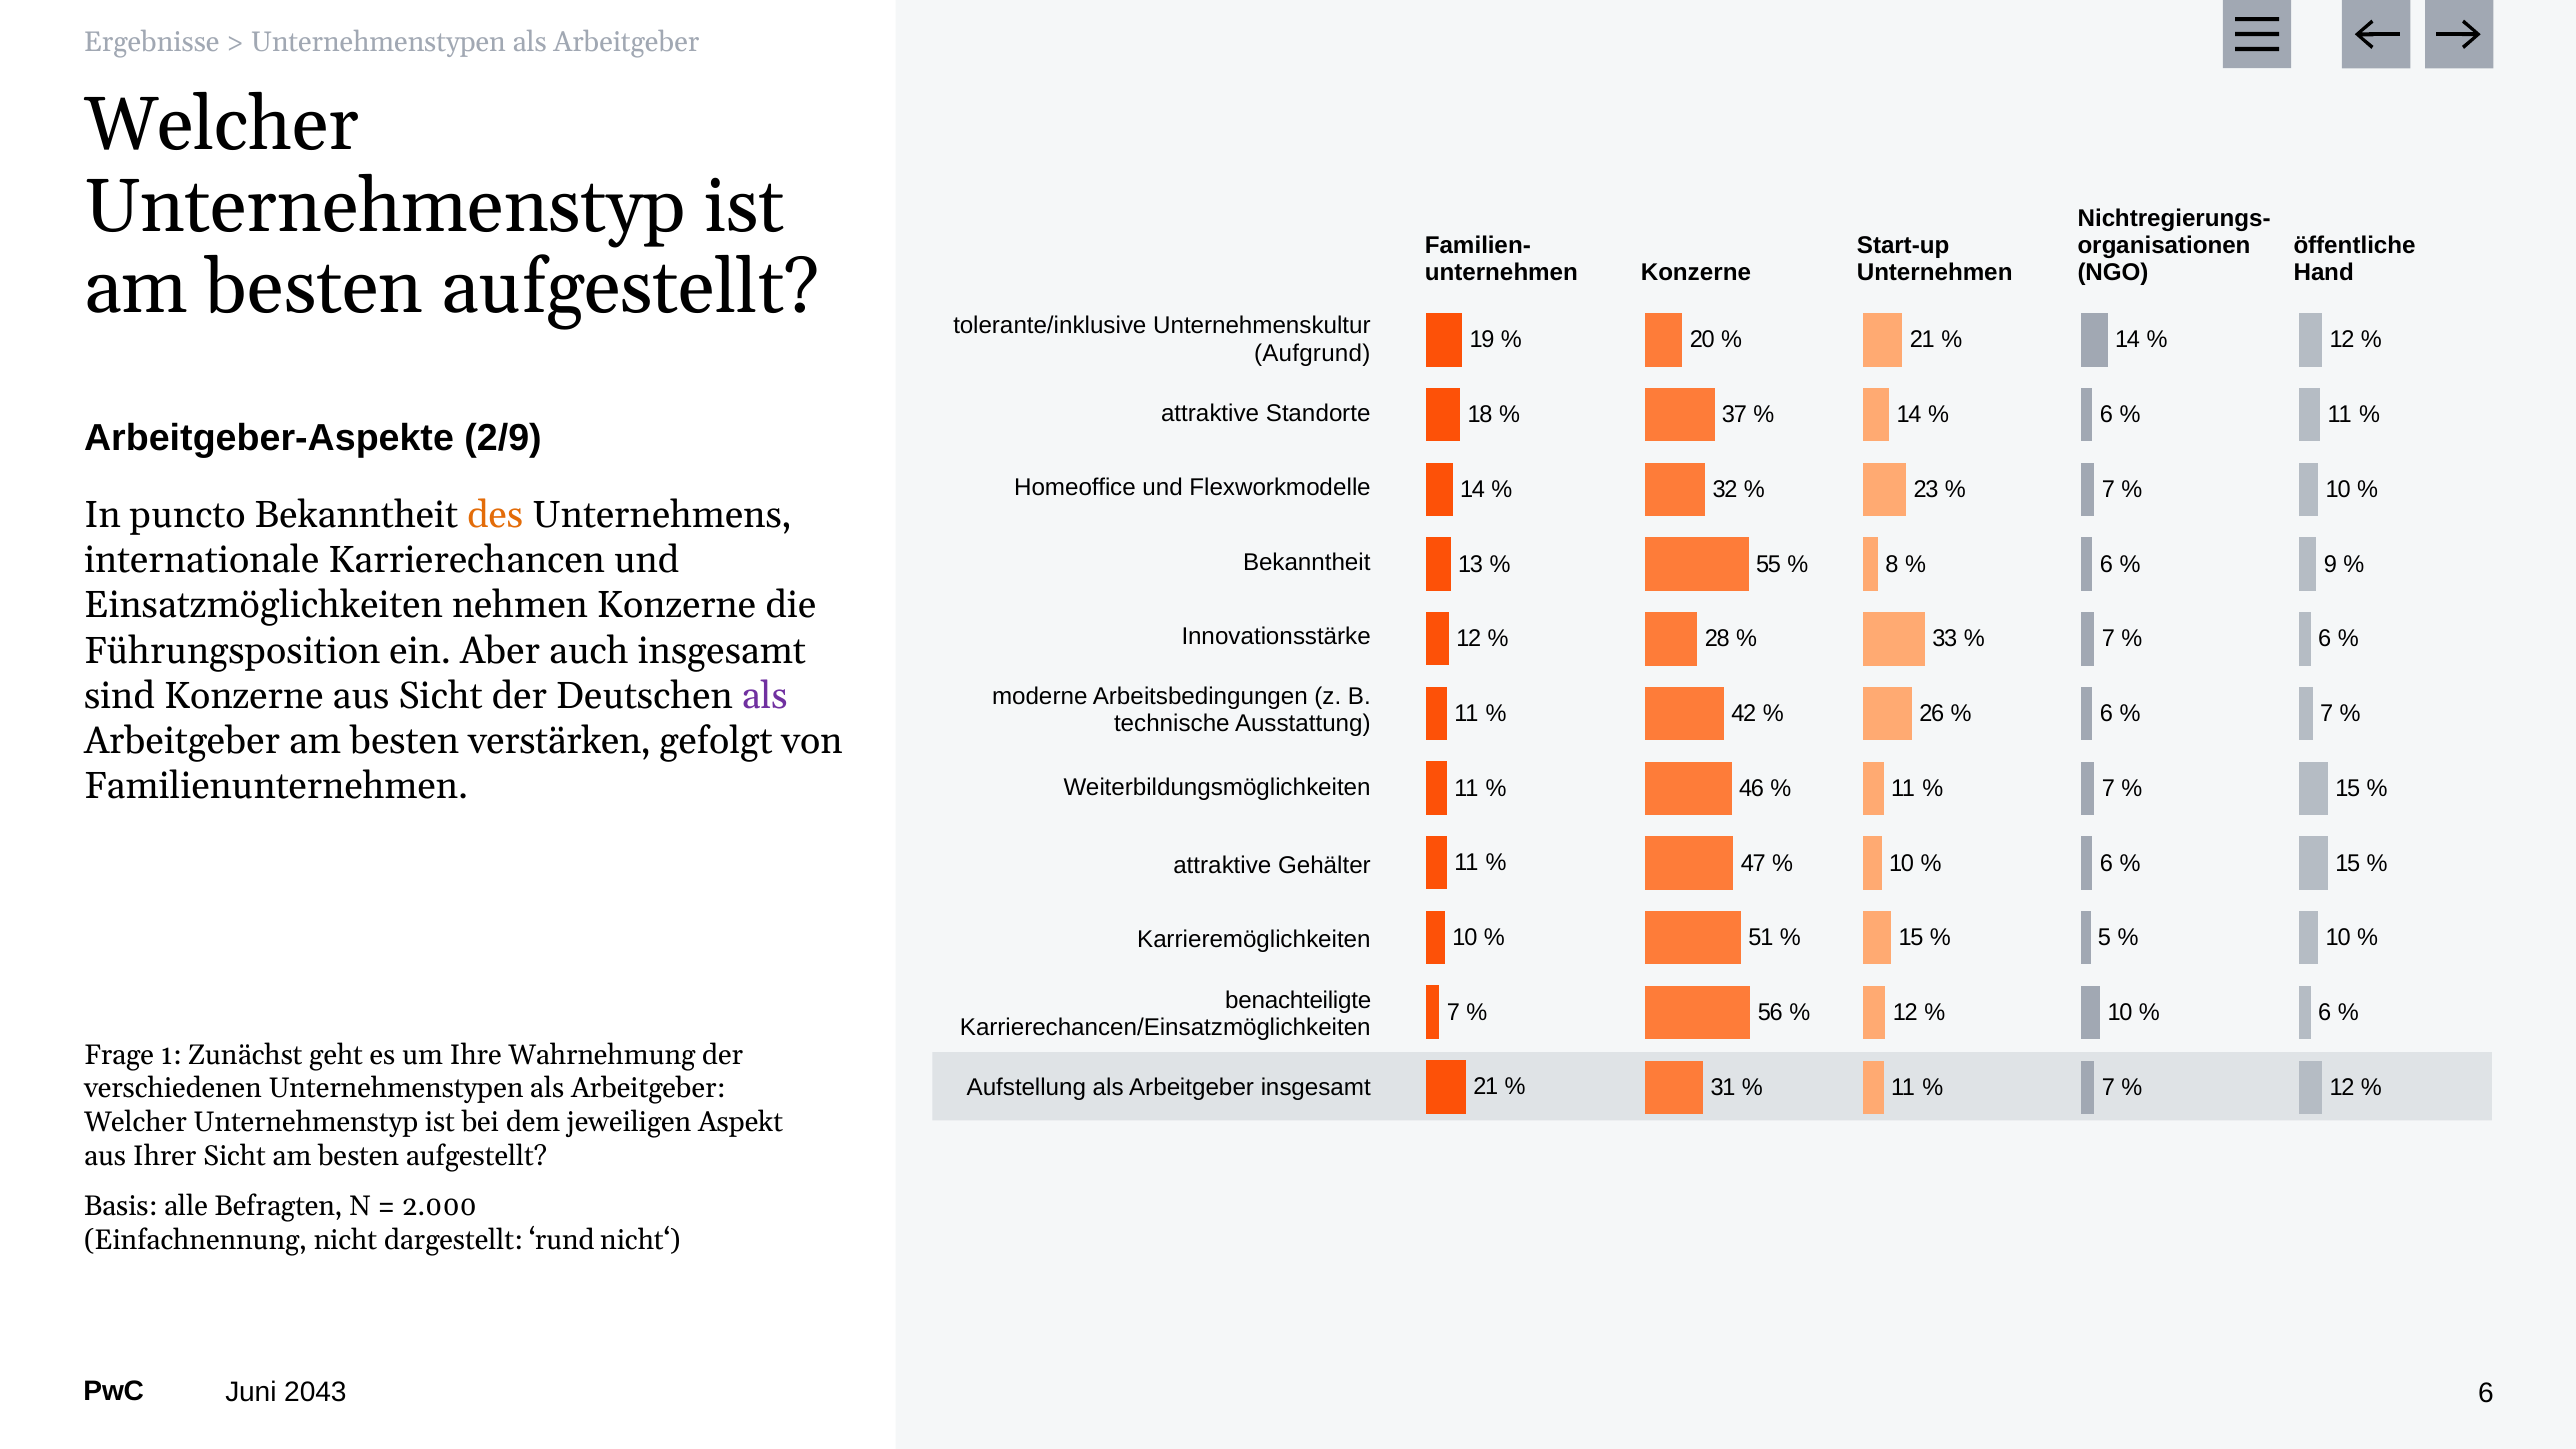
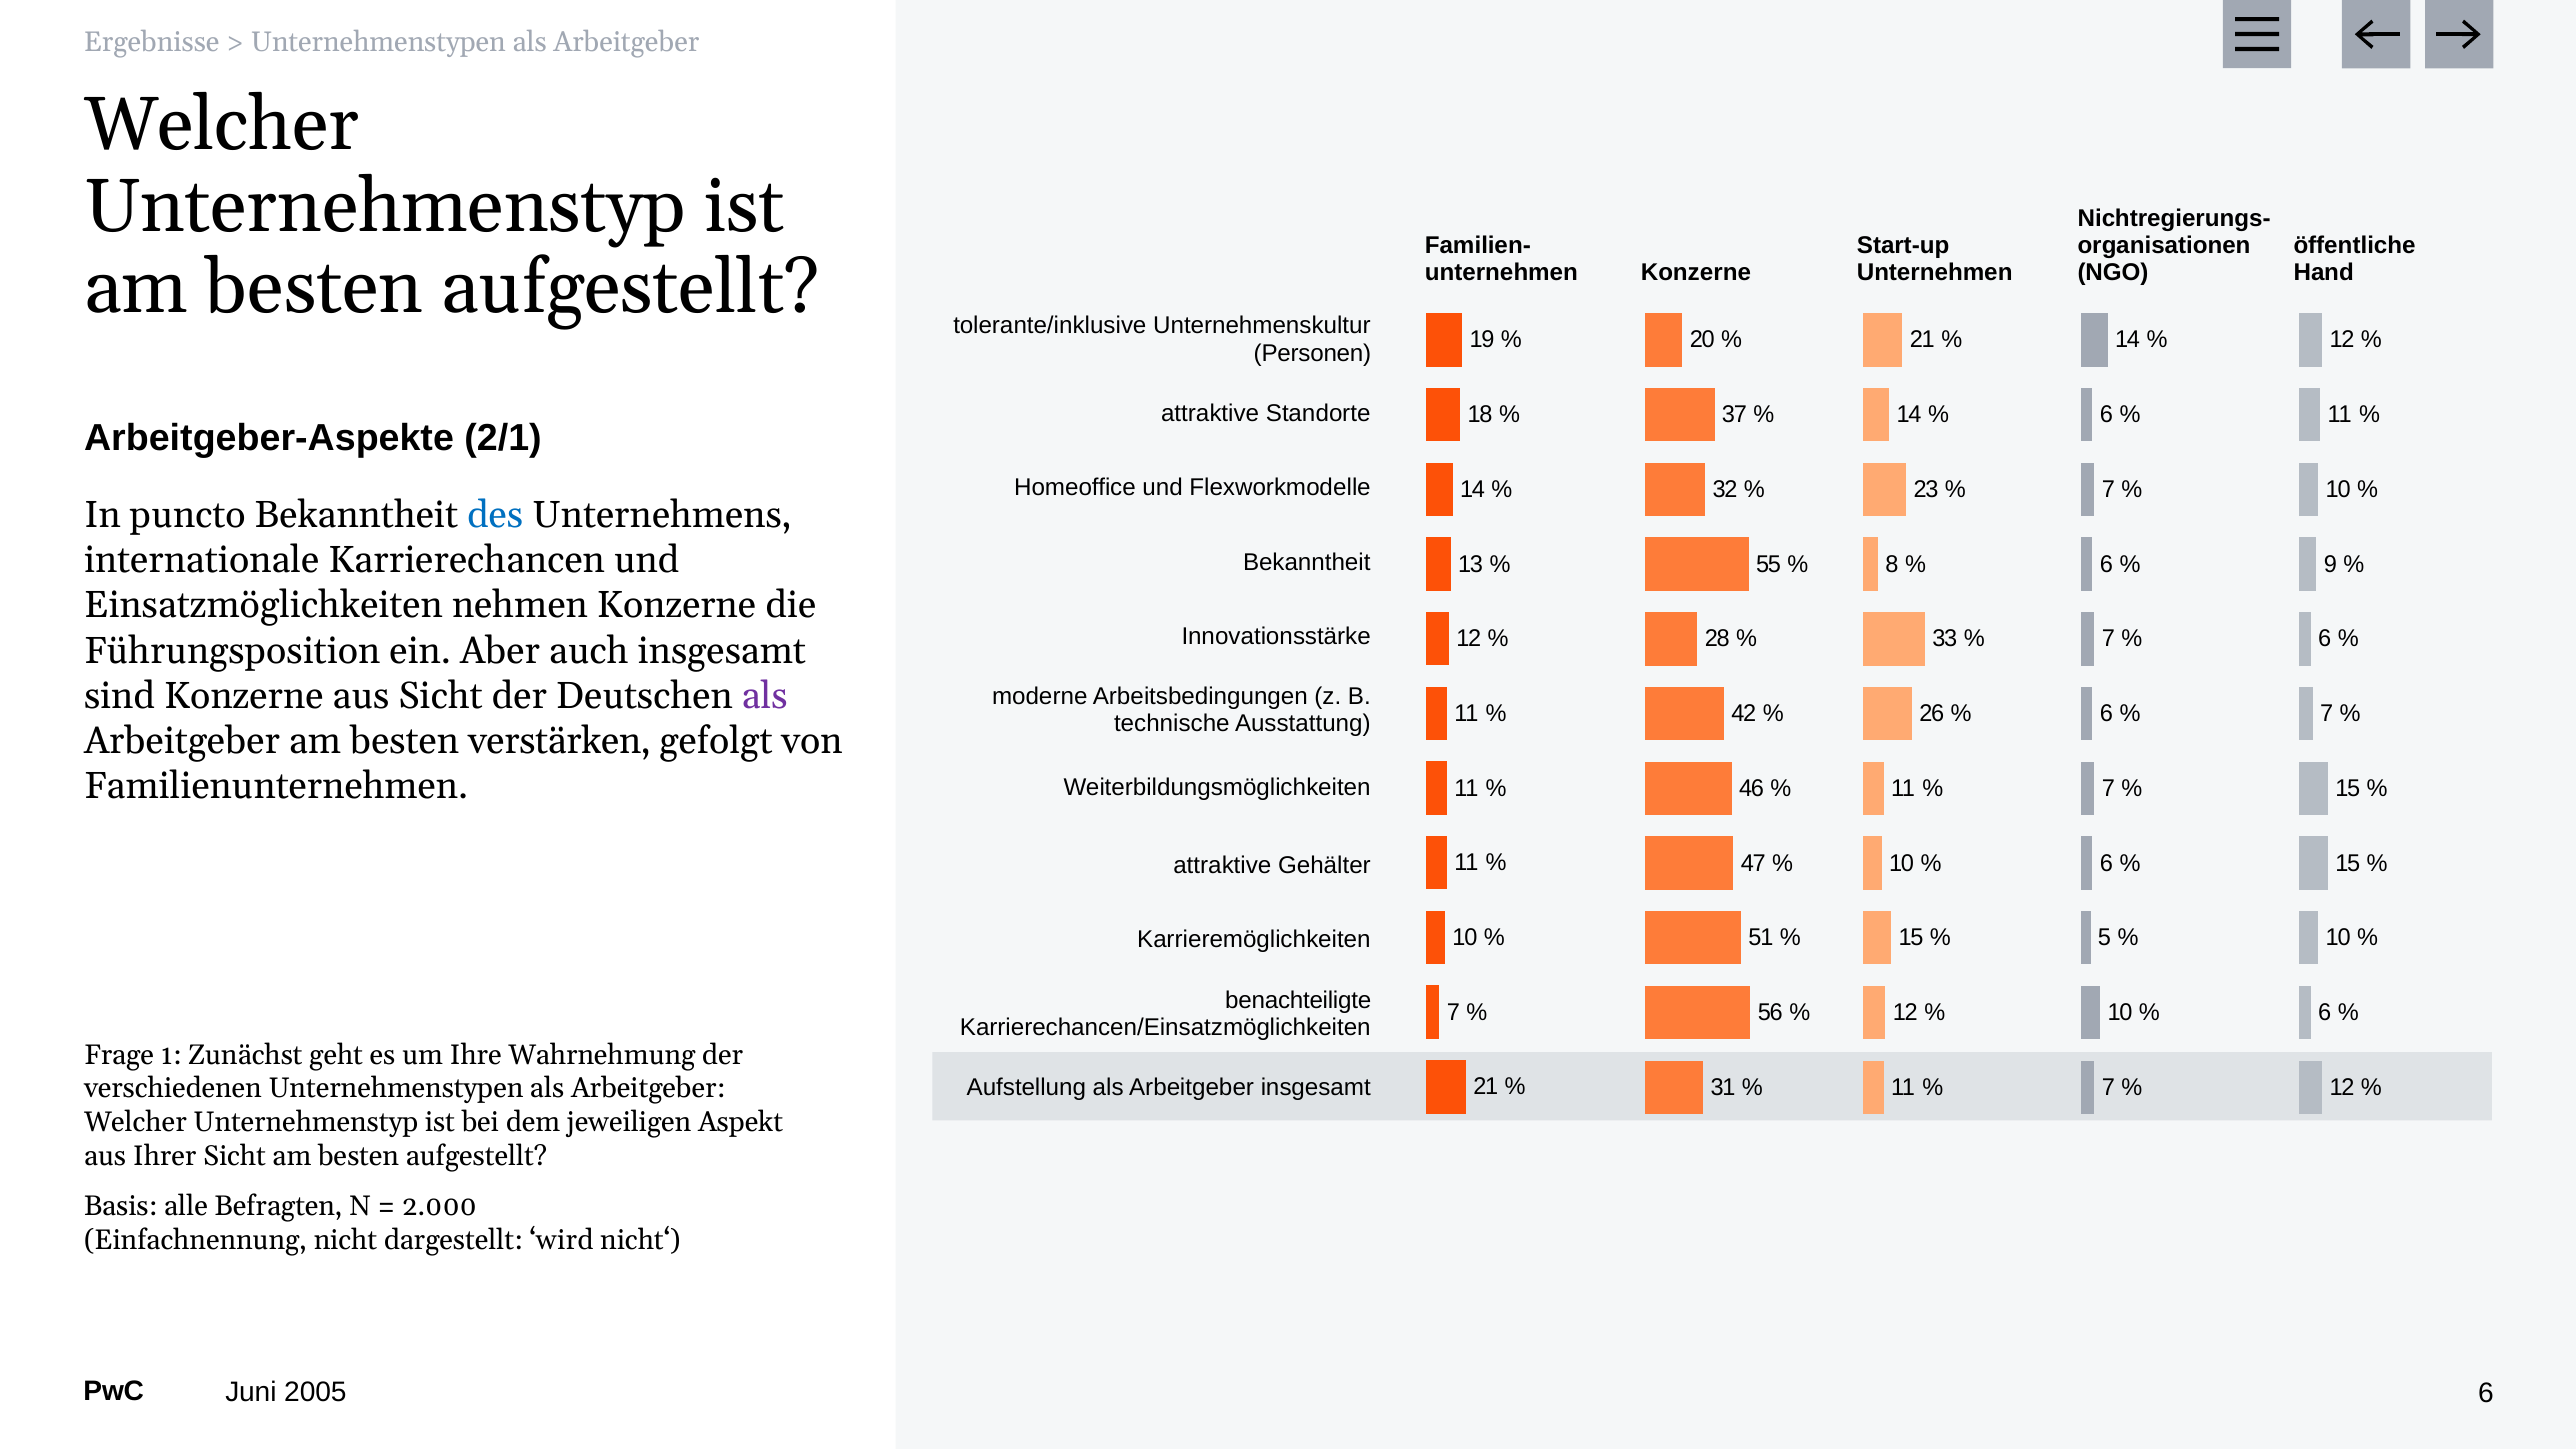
Aufgrund: Aufgrund -> Personen (1312, 353)
2/9: 2/9 -> 2/1 (503, 438)
des colour: orange -> blue (495, 515)
rund: rund -> wird (561, 1240)
2043: 2043 -> 2005 (315, 1392)
